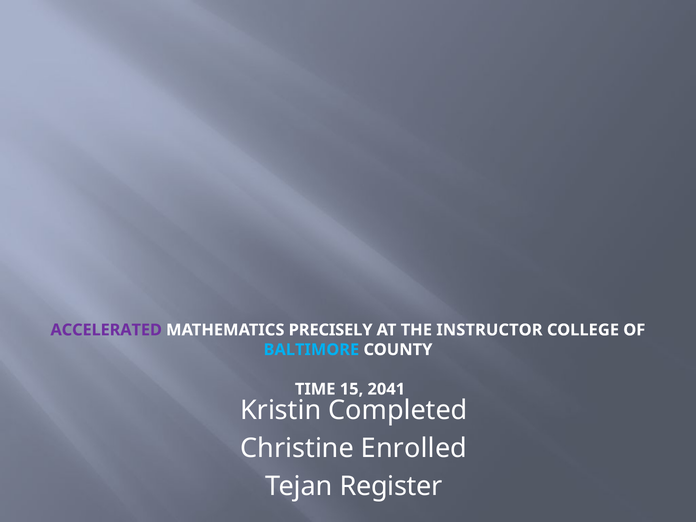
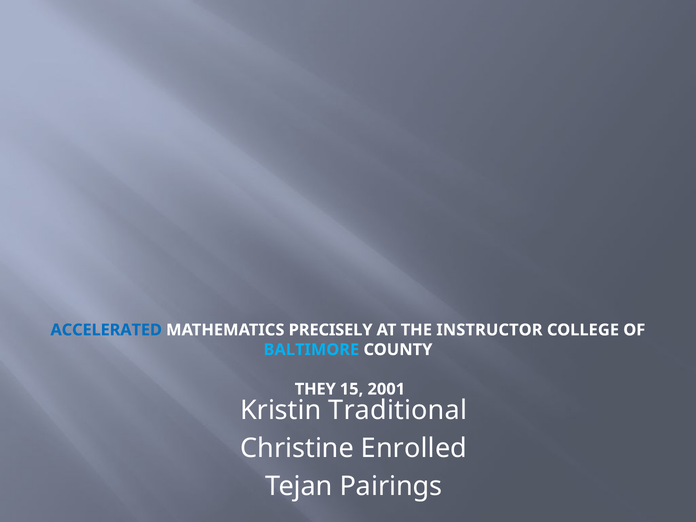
ACCELERATED colour: purple -> blue (106, 330)
TIME: TIME -> THEY (315, 389)
2041: 2041 -> 2001 (386, 389)
Completed: Completed -> Traditional (398, 410)
Register: Register -> Pairings (391, 486)
